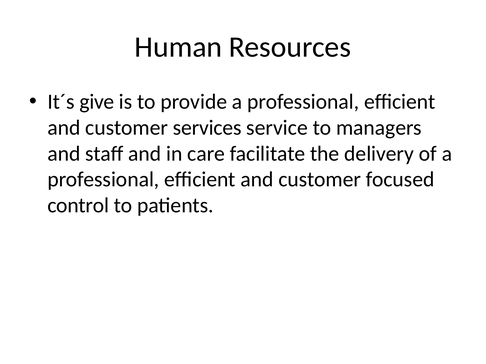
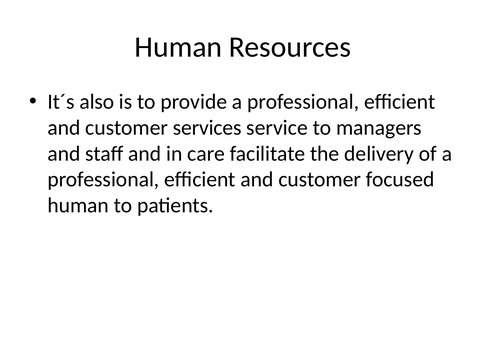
give: give -> also (97, 102)
control: control -> human (78, 206)
